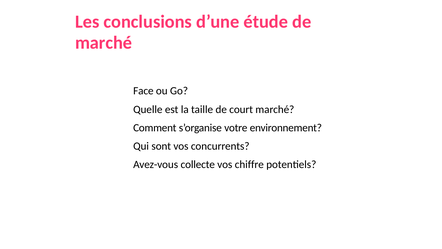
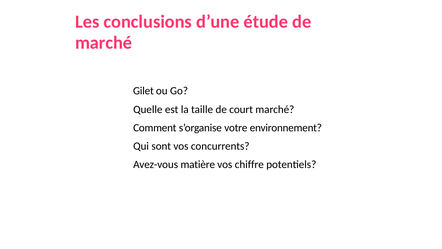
Face: Face -> Gilet (143, 91)
collecte: collecte -> matière (198, 164)
